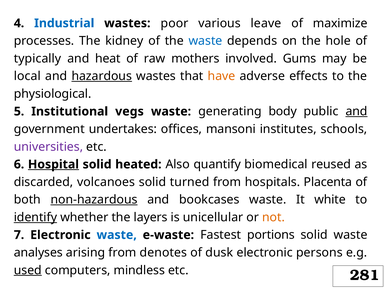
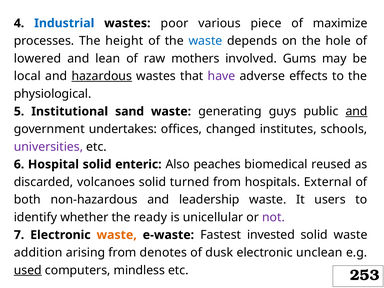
leave: leave -> piece (266, 23)
kidney: kidney -> height (124, 41)
typically: typically -> lowered (38, 58)
heat: heat -> lean (108, 58)
have colour: orange -> purple (221, 76)
vegs: vegs -> sand (130, 111)
body: body -> guys (283, 111)
mansoni: mansoni -> changed (231, 129)
Hospital underline: present -> none (53, 164)
heated: heated -> enteric (138, 164)
quantify: quantify -> peaches (217, 164)
Placenta: Placenta -> External (328, 182)
non-hazardous underline: present -> none (94, 200)
bookcases: bookcases -> leadership (209, 200)
white: white -> users (330, 200)
identify underline: present -> none (35, 217)
layers: layers -> ready (150, 217)
not colour: orange -> purple (273, 217)
waste colour: blue -> orange (117, 235)
portions: portions -> invested (271, 235)
analyses: analyses -> addition (38, 253)
persons: persons -> unclean (319, 253)
281: 281 -> 253 (365, 275)
